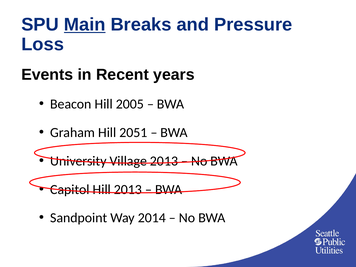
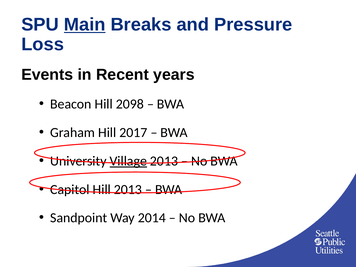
2005: 2005 -> 2098 (130, 104)
2051: 2051 -> 2017 (133, 133)
Village underline: none -> present (128, 161)
